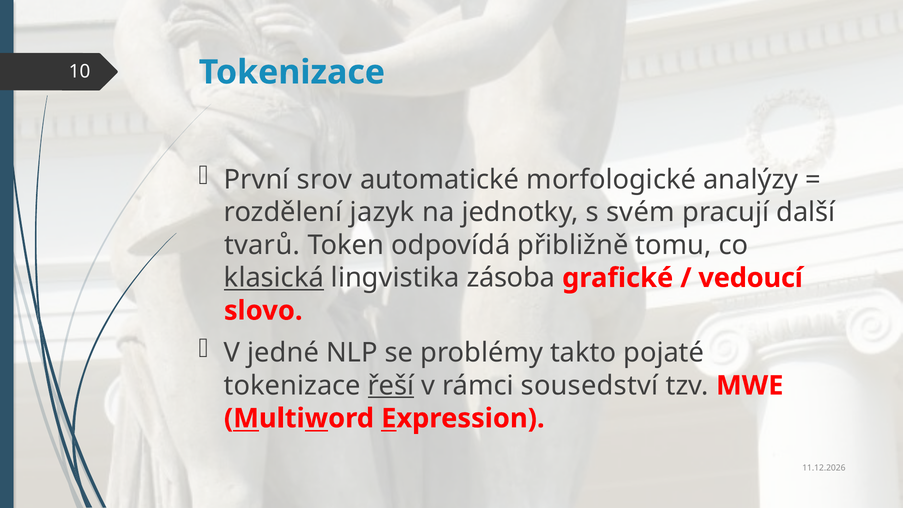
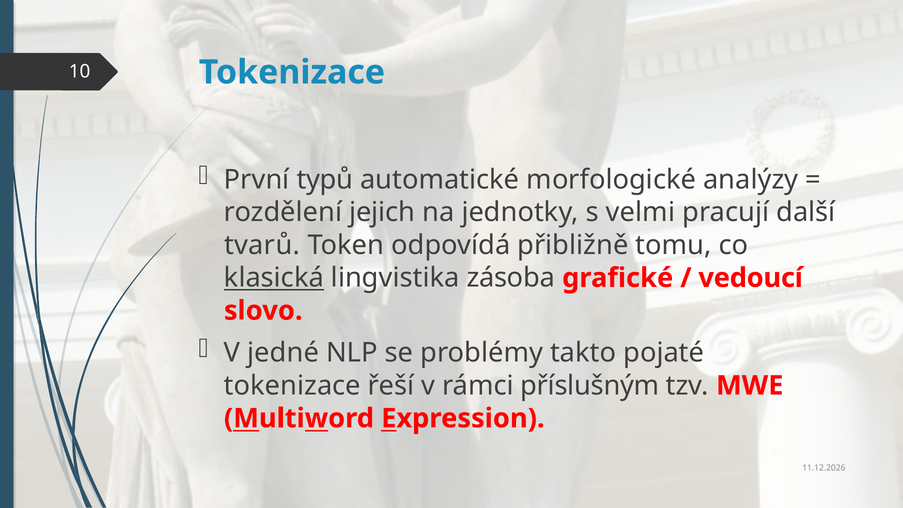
srov: srov -> typů (325, 180)
jazyk: jazyk -> jejich (382, 212)
svém: svém -> velmi (641, 212)
řeší underline: present -> none (391, 386)
sousedství: sousedství -> příslušným (590, 386)
